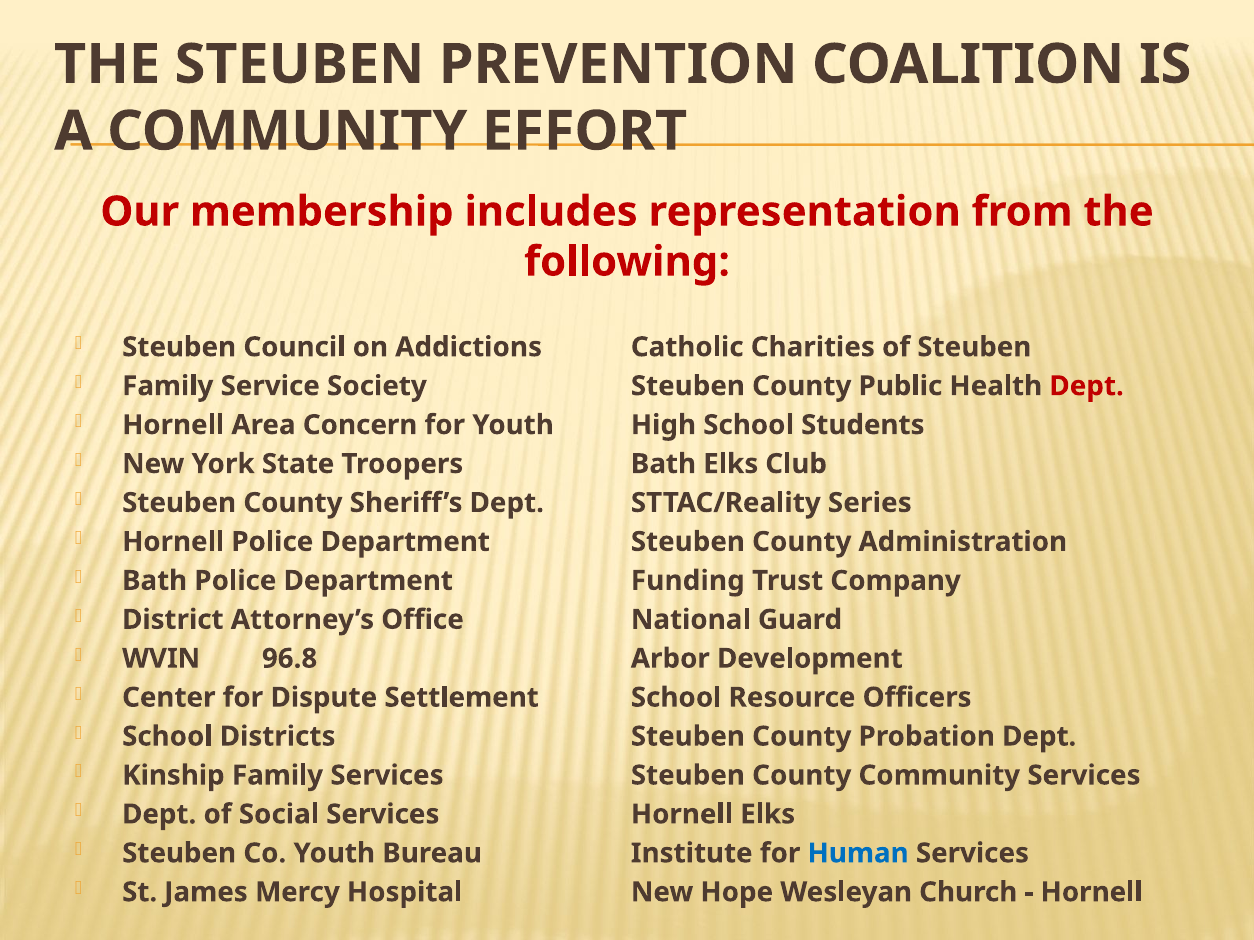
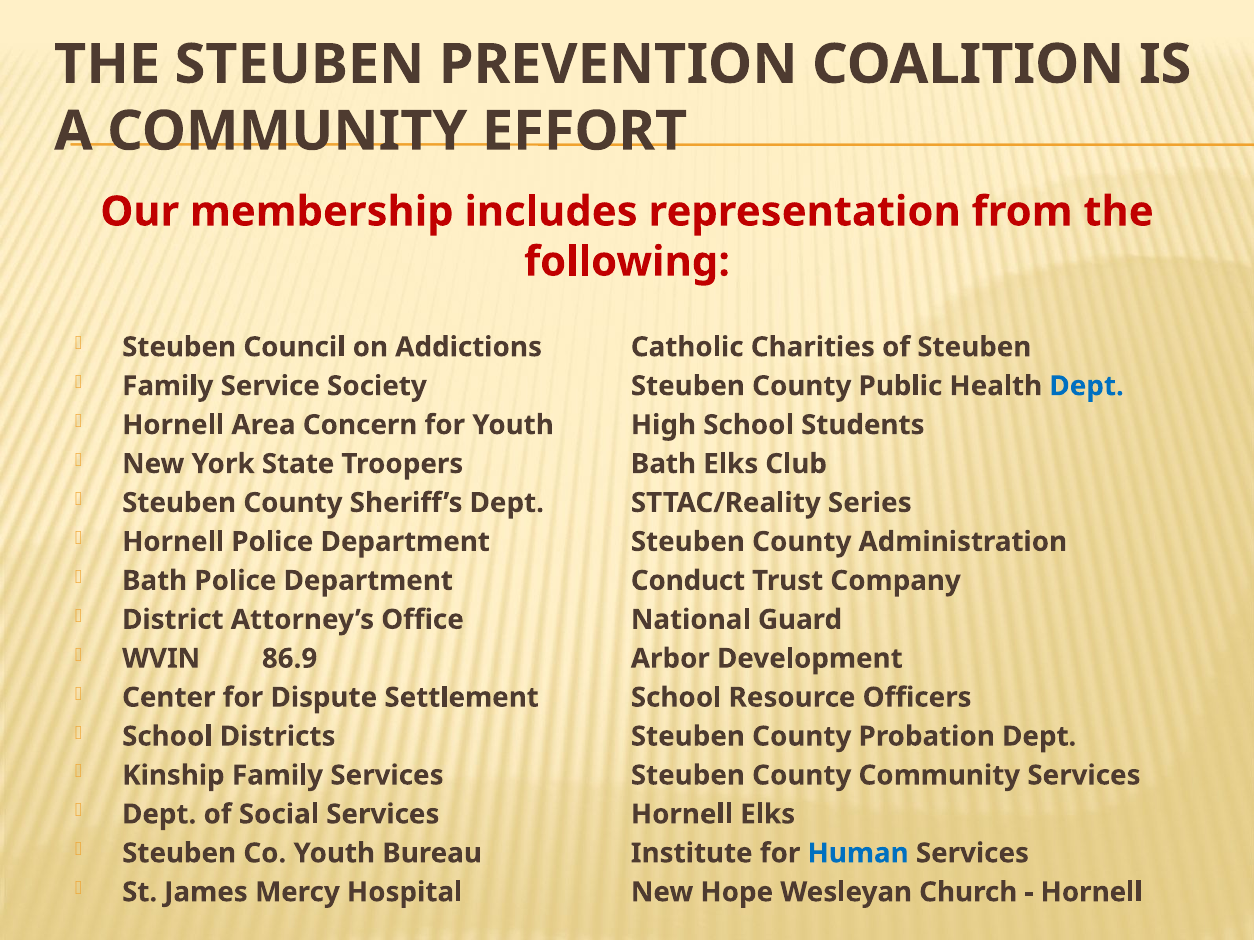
Dept colour: red -> blue (1087, 386)
Funding: Funding -> Conduct (688, 581)
96.8: 96.8 -> 86.9 (290, 659)
